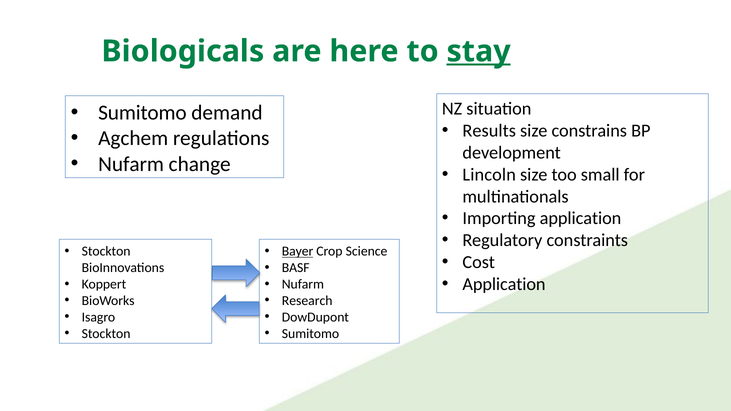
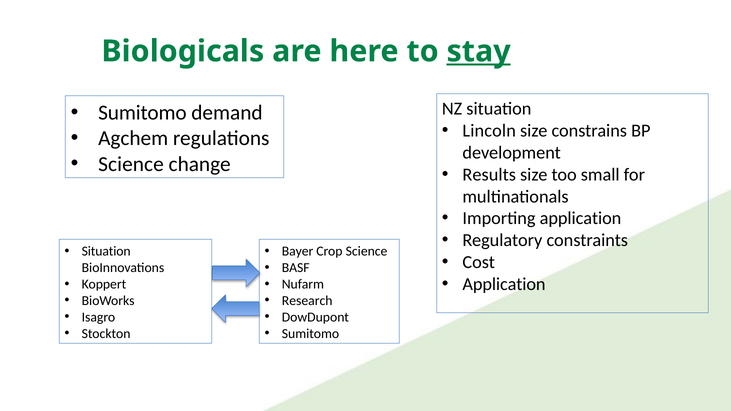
Results: Results -> Lincoln (489, 131)
Nufarm: Nufarm -> Science (131, 164)
Lincoln: Lincoln -> Results (489, 175)
Stockton: Stockton -> Situation (106, 252)
Bayer underline: present -> none (298, 252)
